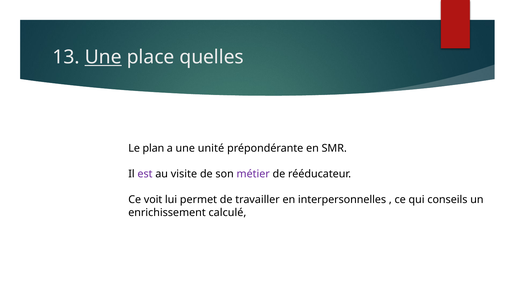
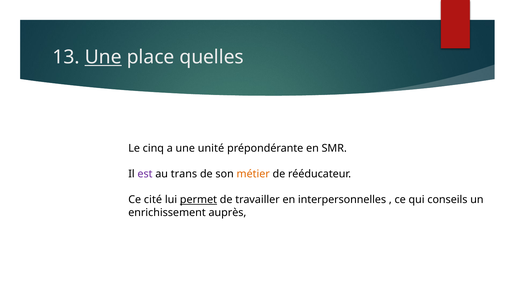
plan: plan -> cinq (153, 148)
visite: visite -> trans (184, 174)
métier colour: purple -> orange (253, 174)
voit: voit -> cité (153, 199)
permet underline: none -> present (198, 199)
calculé: calculé -> auprès (227, 212)
